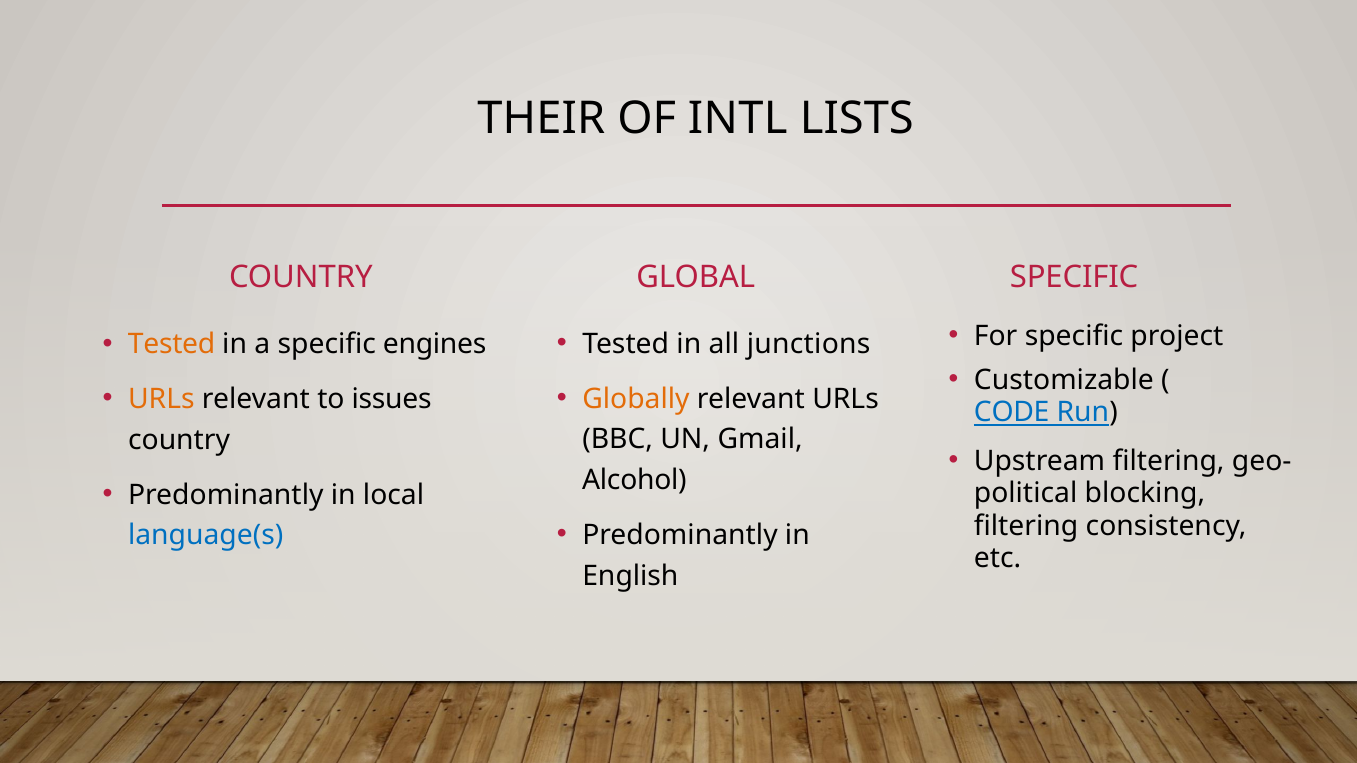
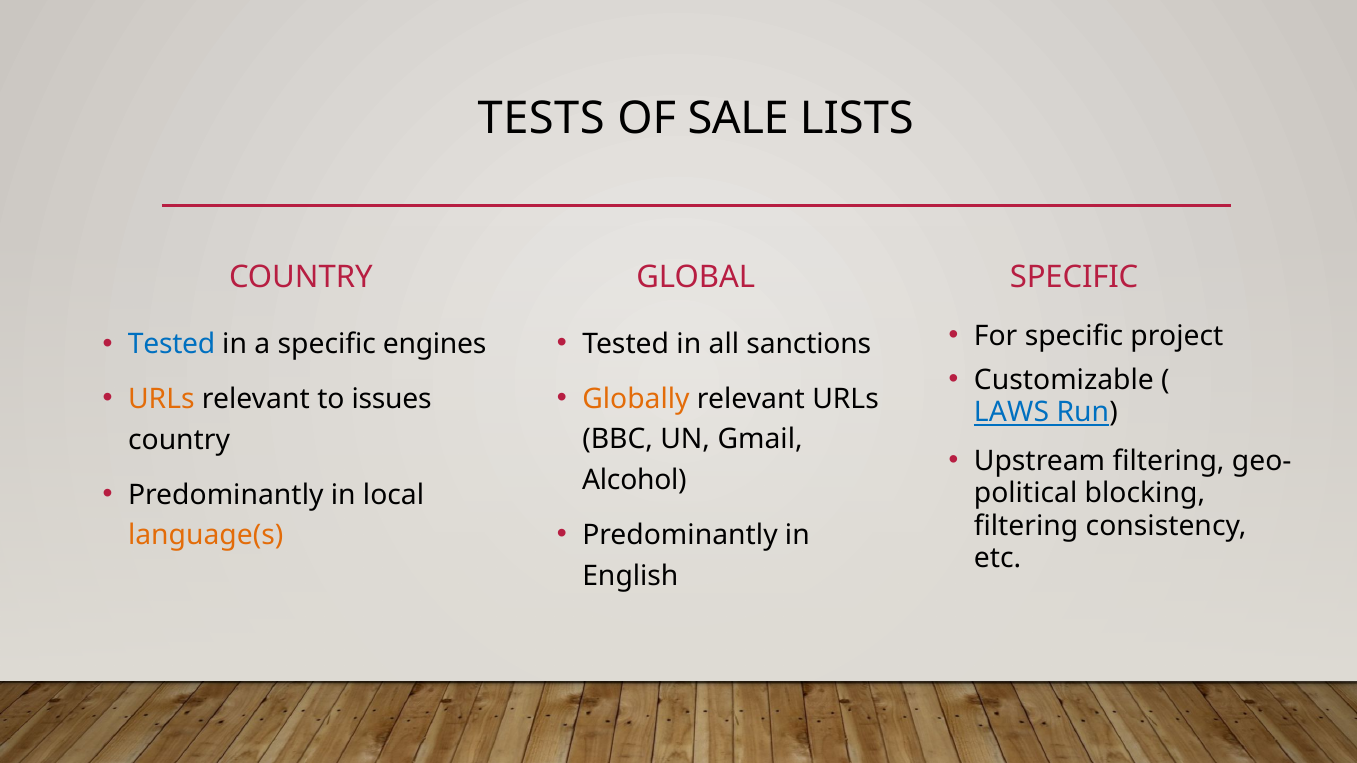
THEIR: THEIR -> TESTS (541, 119)
INTL: INTL -> SALE (738, 119)
junctions: junctions -> sanctions (809, 344)
Tested colour: orange -> blue (172, 345)
CODE: CODE -> LAWS (1012, 412)
language(s colour: blue -> orange (206, 536)
